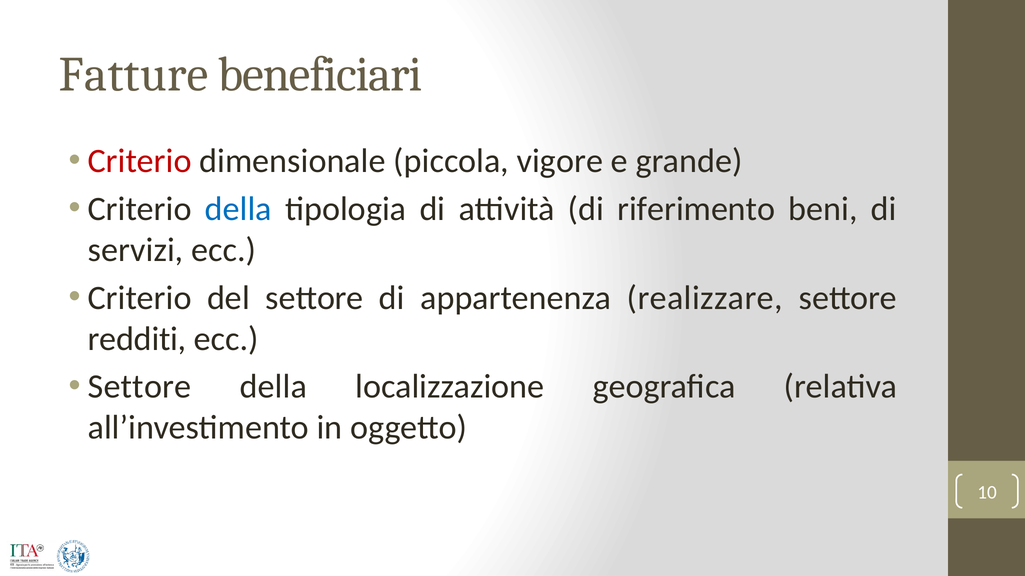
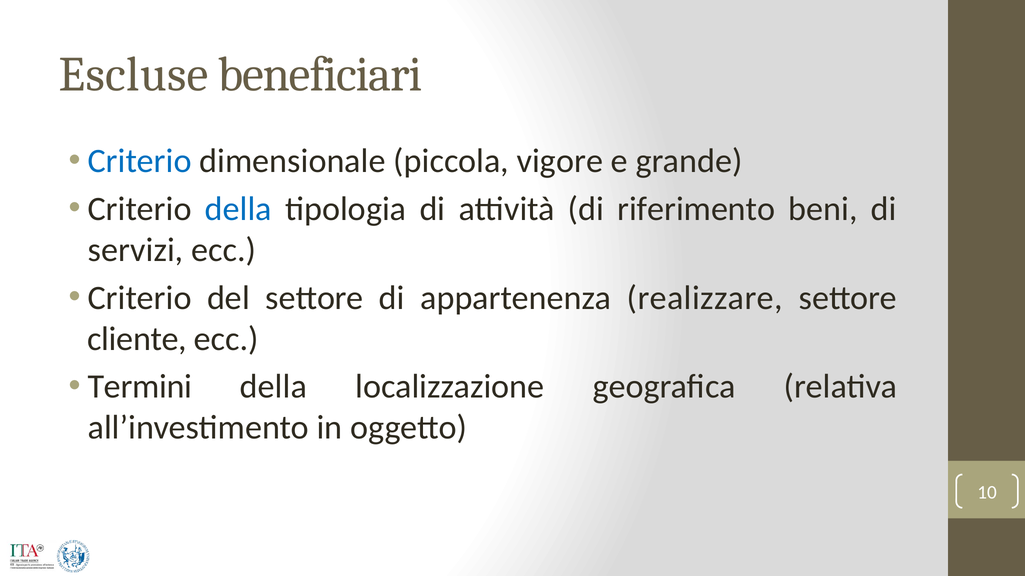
Fatture: Fatture -> Escluse (134, 75)
Criterio colour: red -> blue (140, 161)
redditi: redditi -> cliente (137, 339)
Settore: Settore -> Termini (140, 387)
